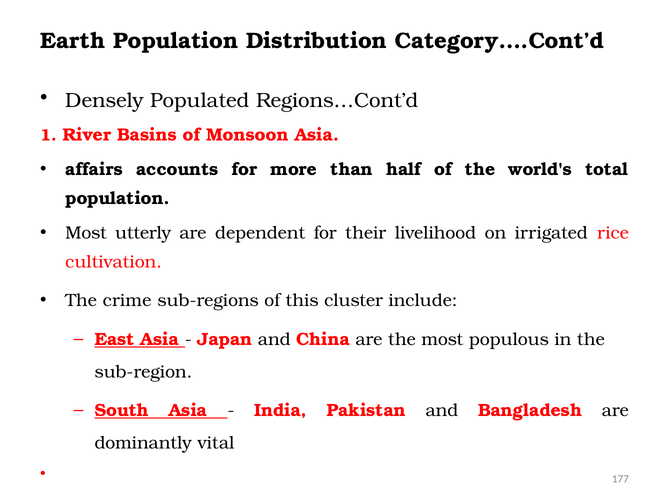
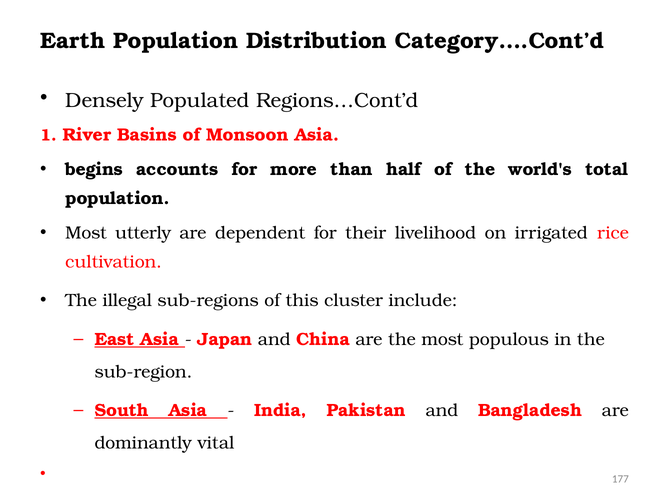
affairs: affairs -> begins (94, 170)
crime: crime -> illegal (127, 300)
